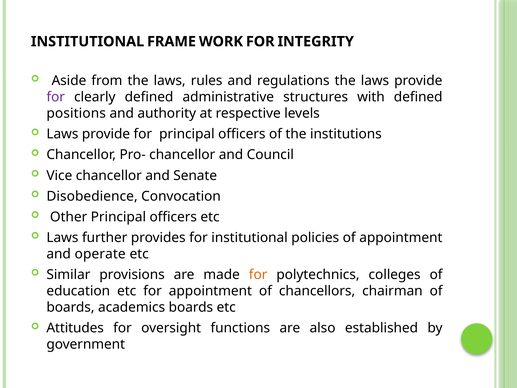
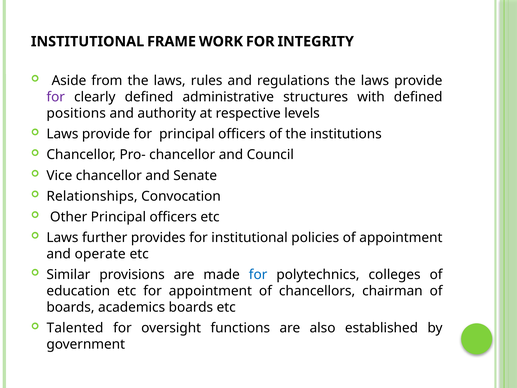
Disobedience: Disobedience -> Relationships (92, 196)
for colour: orange -> blue (258, 274)
Attitudes: Attitudes -> Talented (75, 328)
